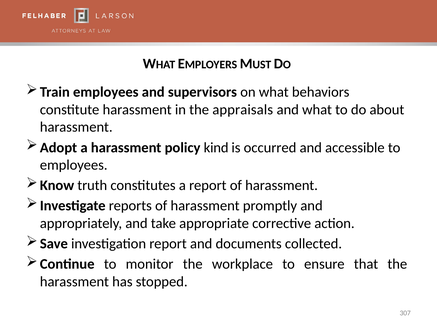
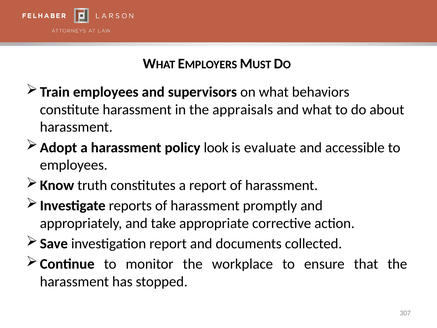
kind: kind -> look (216, 147)
occurred: occurred -> evaluate (270, 147)
